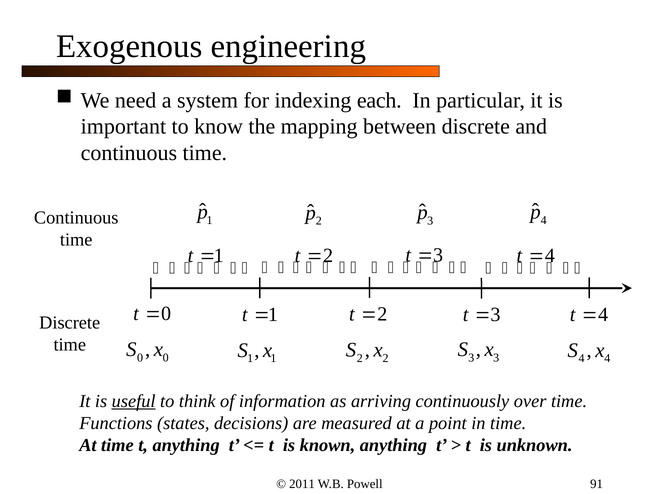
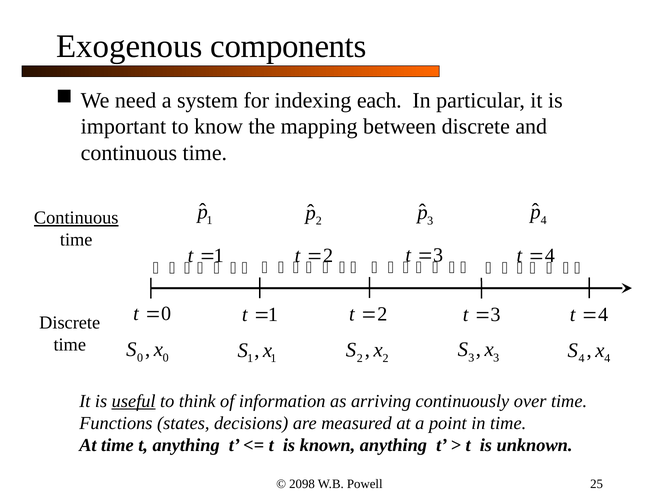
engineering: engineering -> components (288, 46)
Continuous underline: none -> present (76, 218)
2011: 2011 -> 2098 (302, 484)
91: 91 -> 25 (597, 484)
